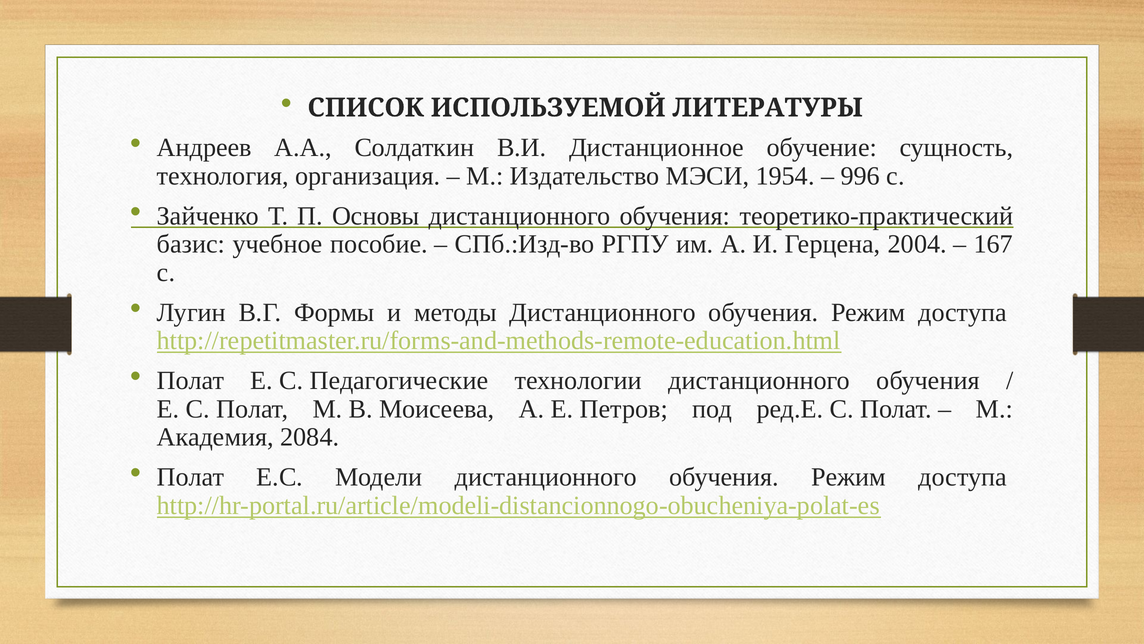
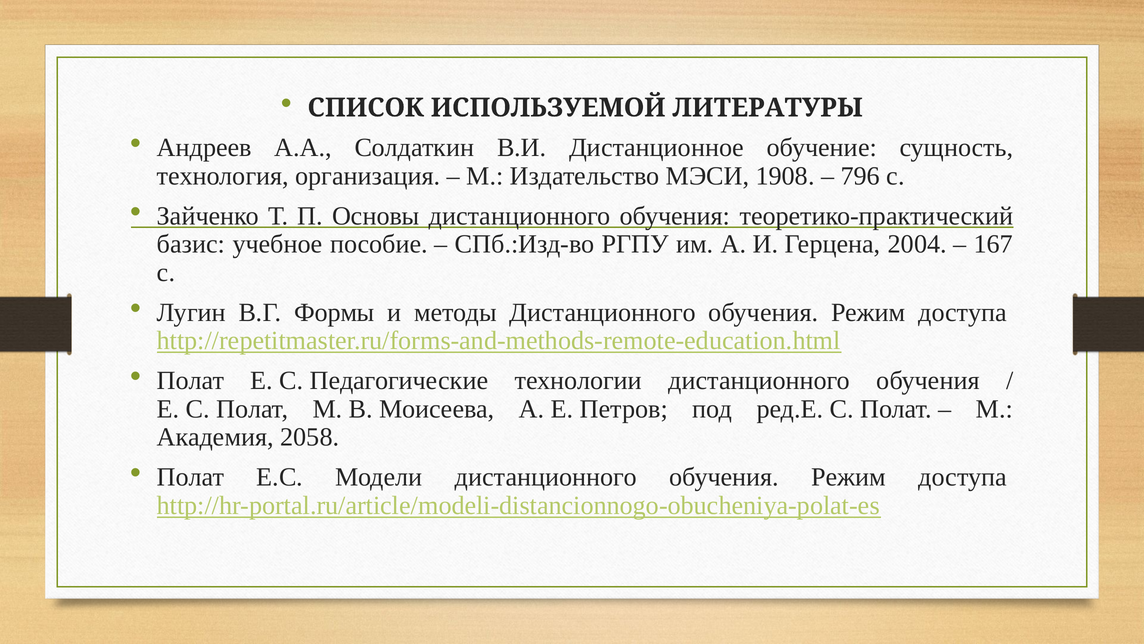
1954: 1954 -> 1908 (785, 176)
996: 996 -> 796 (860, 176)
2084: 2084 -> 2058 (310, 437)
